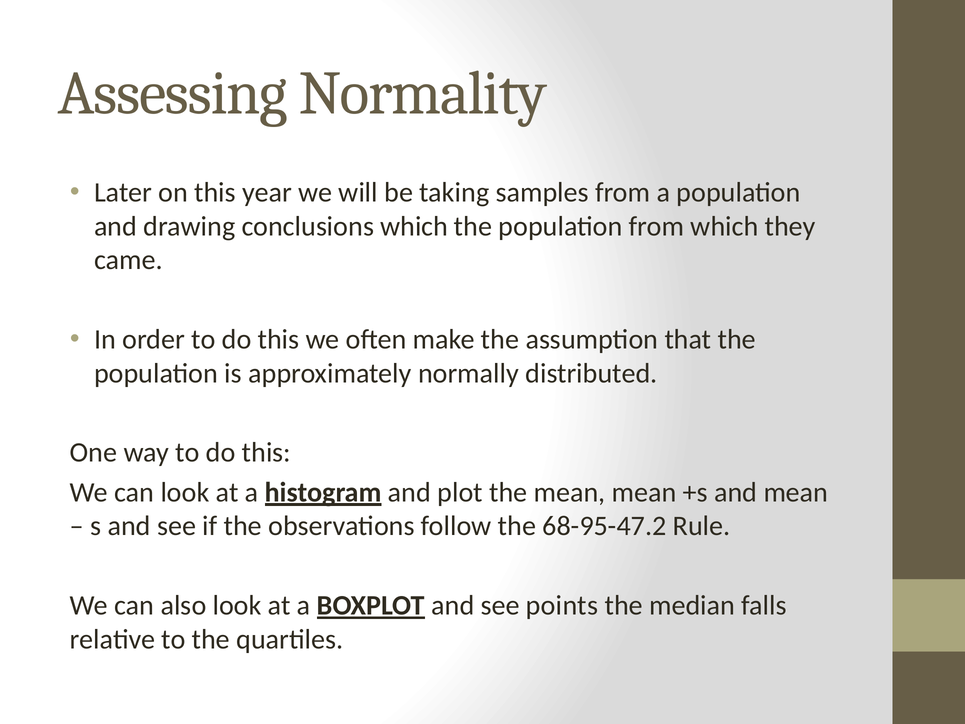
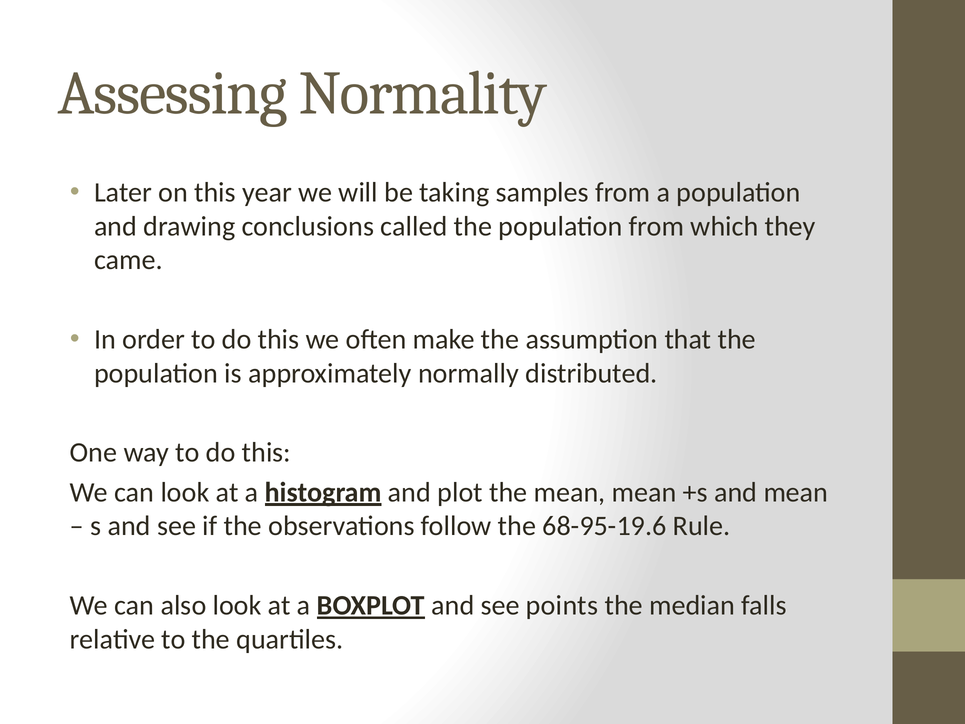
conclusions which: which -> called (414, 226)
68-95-47.2: 68-95-47.2 -> 68-95-19.6 (604, 526)
